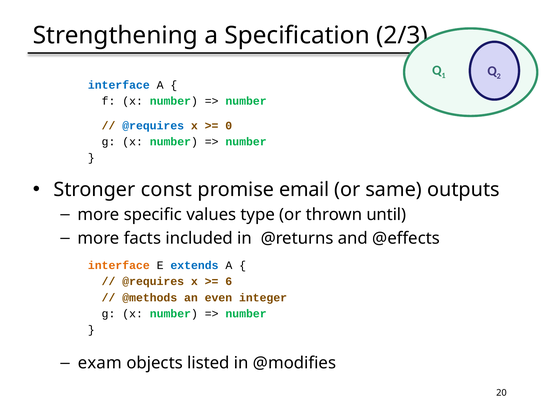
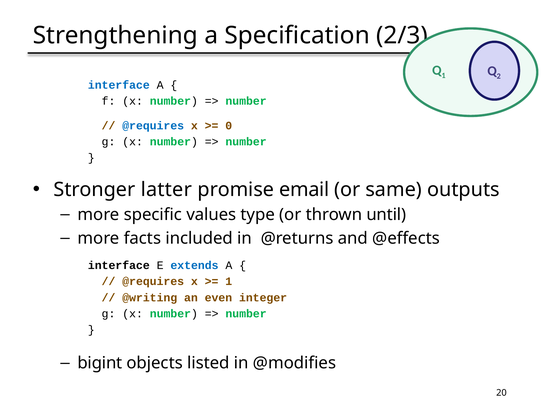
const: const -> latter (166, 190)
interface colour: orange -> black (119, 266)
6: 6 -> 1 (229, 282)
@methods: @methods -> @writing (150, 298)
exam: exam -> bigint (100, 364)
